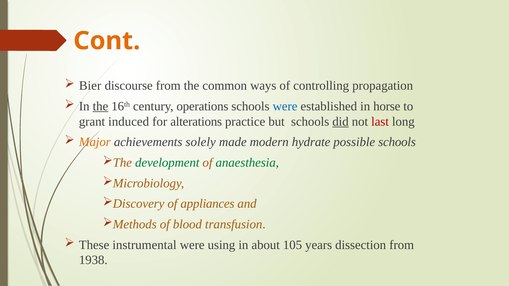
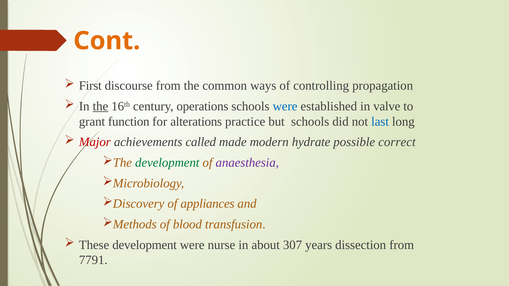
Bier: Bier -> First (90, 86)
horse: horse -> valve (387, 106)
induced: induced -> function (129, 122)
did underline: present -> none (341, 122)
last colour: red -> blue (380, 122)
Major colour: orange -> red (95, 142)
solely: solely -> called (201, 142)
possible schools: schools -> correct (397, 142)
anaesthesia colour: green -> purple (247, 163)
These instrumental: instrumental -> development (145, 245)
using: using -> nurse (221, 245)
105: 105 -> 307 (293, 245)
1938: 1938 -> 7791 (93, 260)
